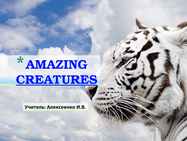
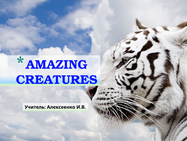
CREATURES underline: present -> none (57, 79)
